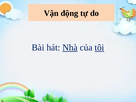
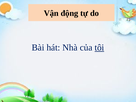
Nhà underline: present -> none (70, 48)
